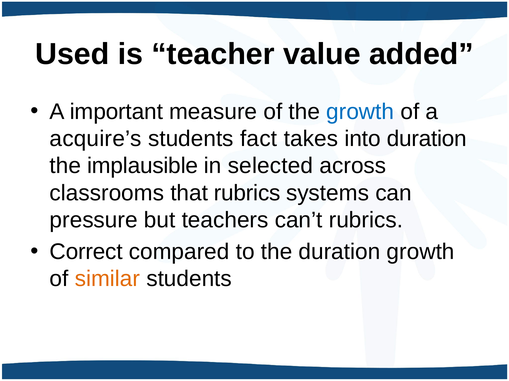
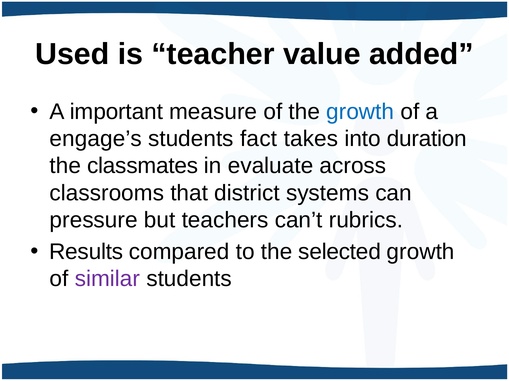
acquire’s: acquire’s -> engage’s (96, 139)
implausible: implausible -> classmates (143, 166)
selected: selected -> evaluate (271, 166)
that rubrics: rubrics -> district (247, 193)
Correct: Correct -> Results (86, 252)
the duration: duration -> selected (340, 252)
similar colour: orange -> purple (107, 279)
